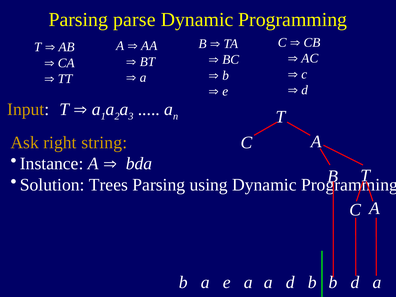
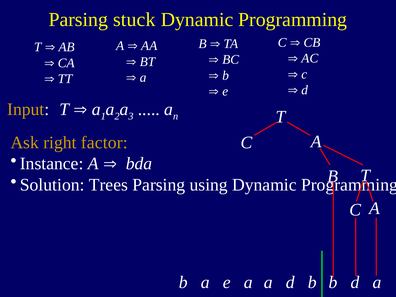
parse: parse -> stuck (134, 20)
string: string -> factor (104, 142)
